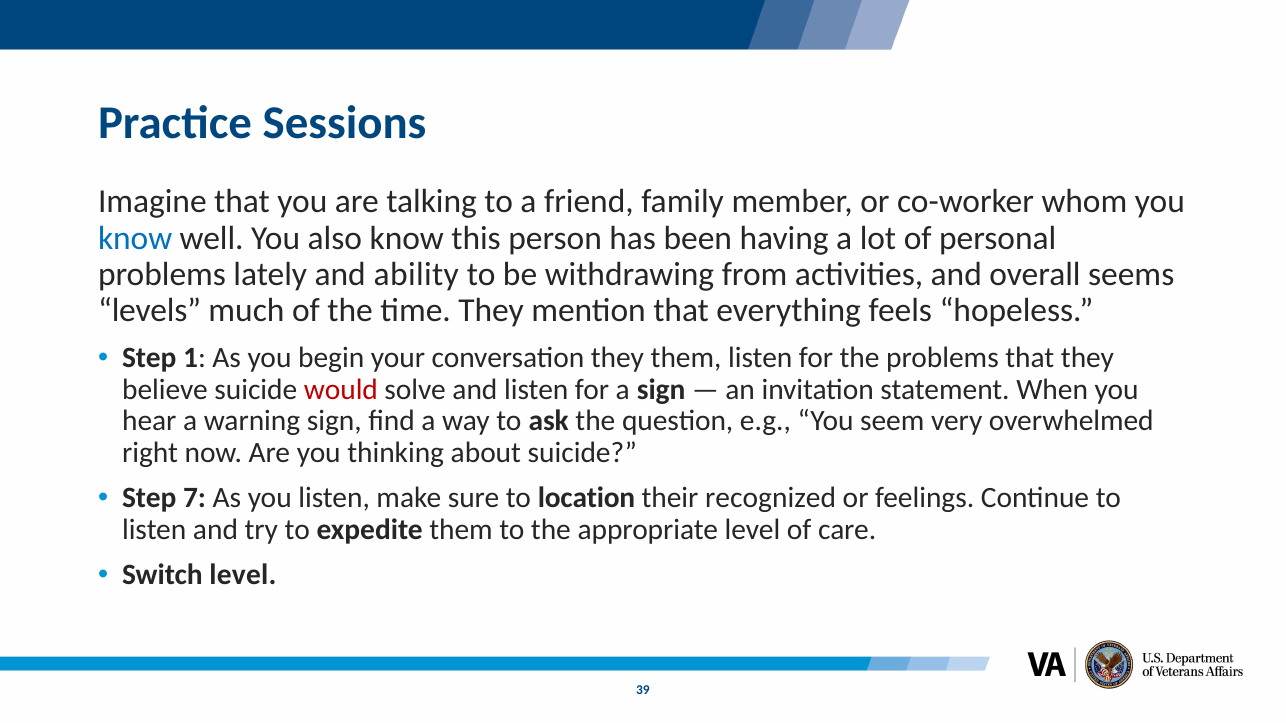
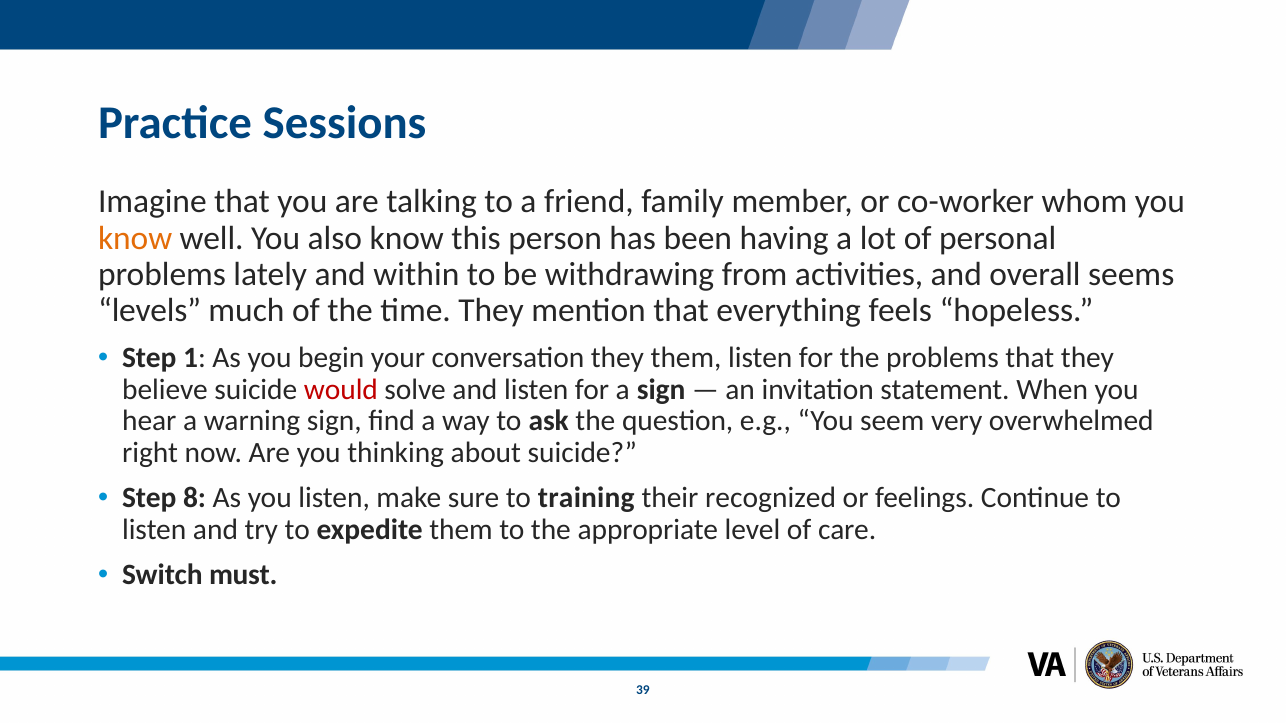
know colour: blue -> orange (135, 238)
ability: ability -> within (416, 274)
7: 7 -> 8 (195, 498)
location: location -> training (586, 498)
Switch level: level -> must (243, 576)
